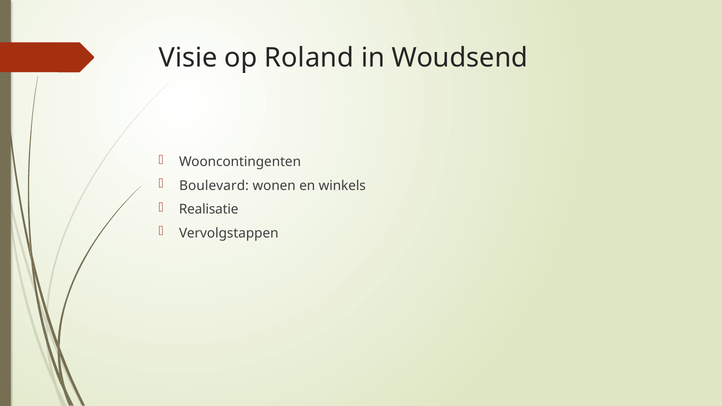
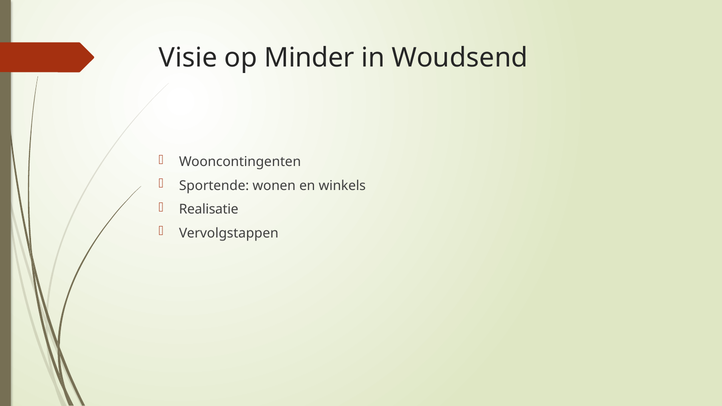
Roland: Roland -> Minder (309, 58)
Boulevard: Boulevard -> Sportende (214, 186)
